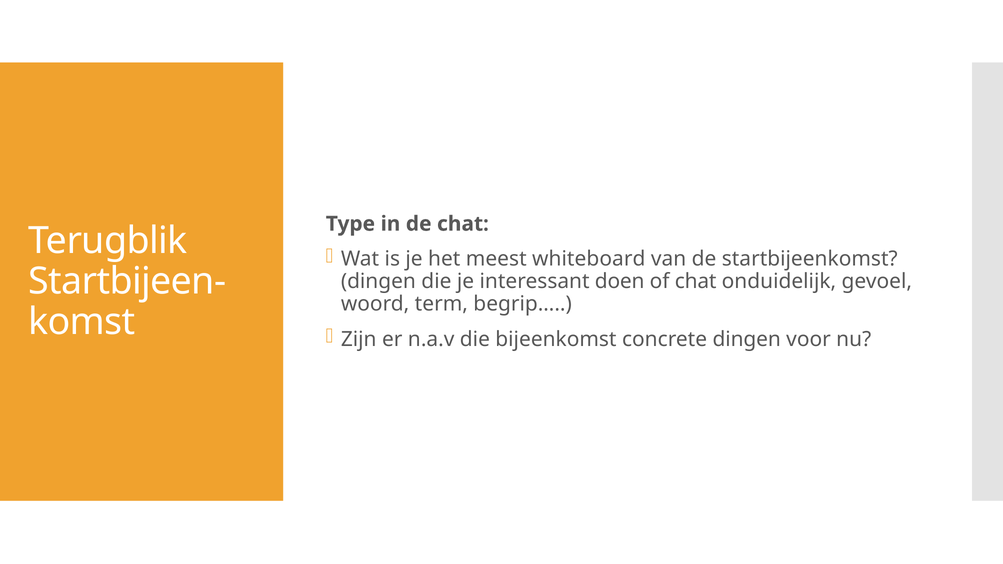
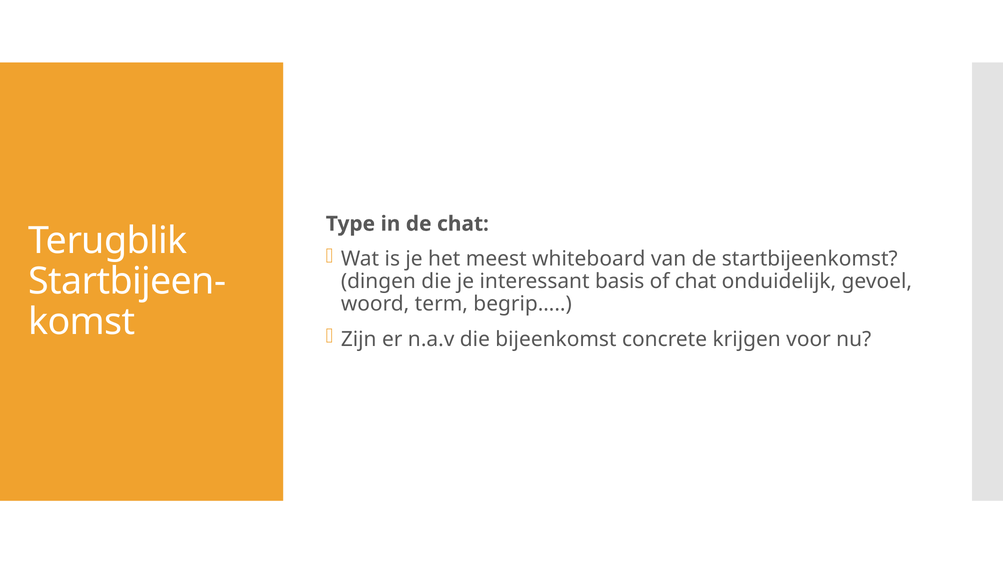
doen: doen -> basis (620, 282)
concrete dingen: dingen -> krijgen (747, 339)
